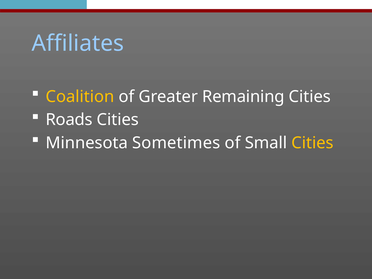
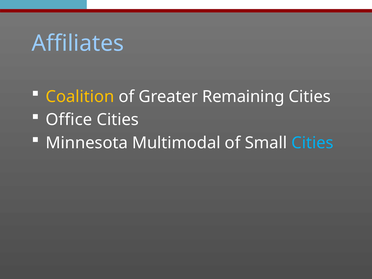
Roads: Roads -> Office (69, 120)
Sometimes: Sometimes -> Multimodal (176, 143)
Cities colour: yellow -> light blue (313, 143)
